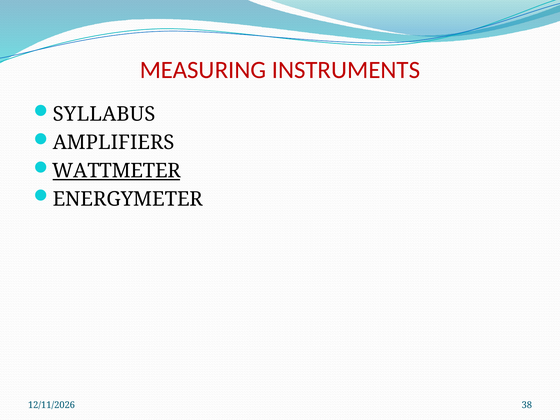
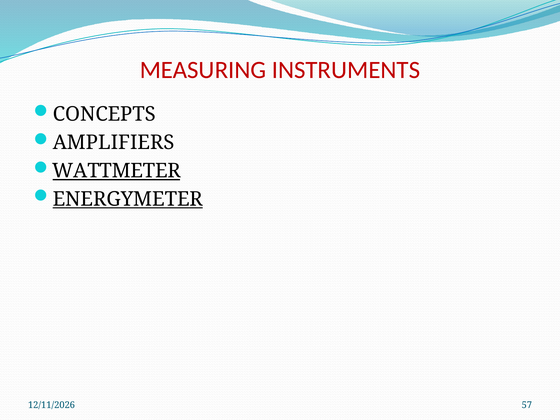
SYLLABUS: SYLLABUS -> CONCEPTS (104, 114)
ENERGYMETER underline: none -> present (128, 199)
38: 38 -> 57 (527, 405)
